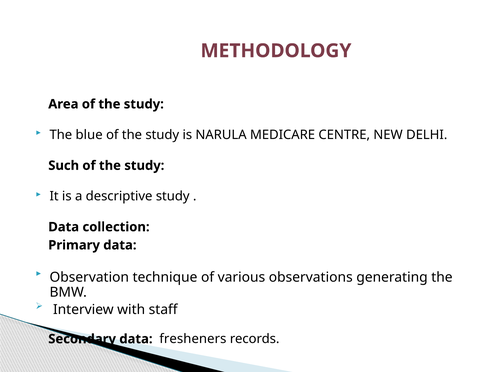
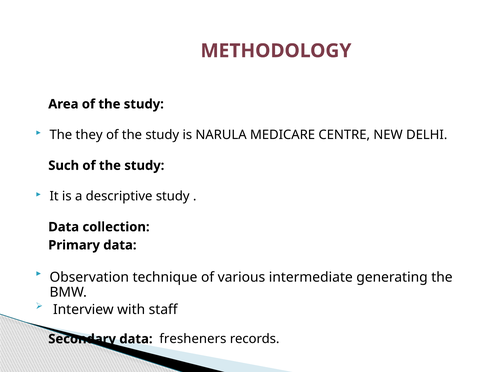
blue: blue -> they (89, 135)
observations: observations -> intermediate (311, 277)
